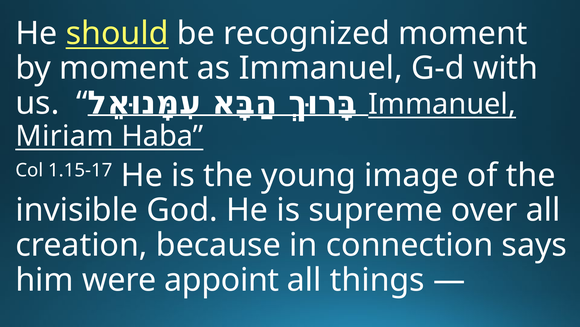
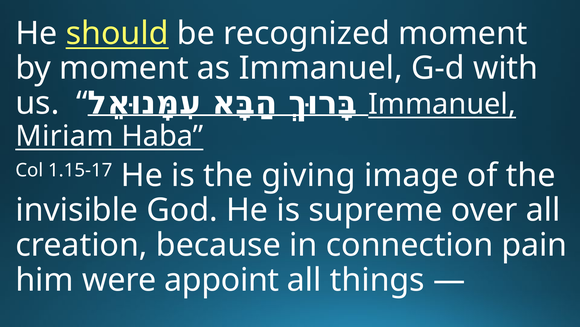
young: young -> giving (308, 175)
says: says -> pain (534, 245)
